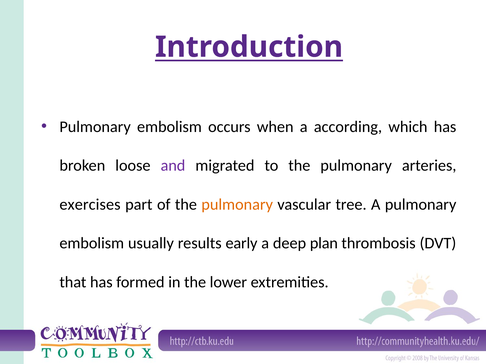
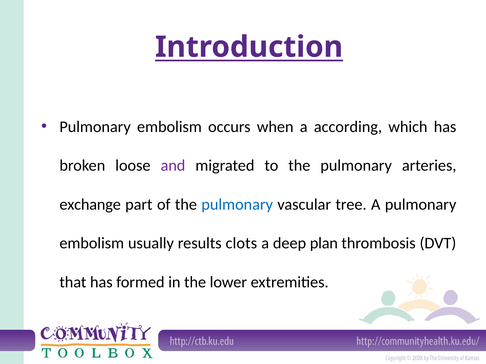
exercises: exercises -> exchange (90, 205)
pulmonary colour: orange -> blue (237, 205)
early: early -> clots (241, 244)
